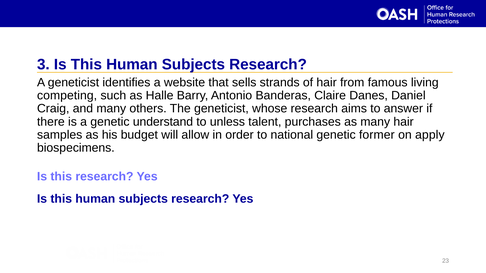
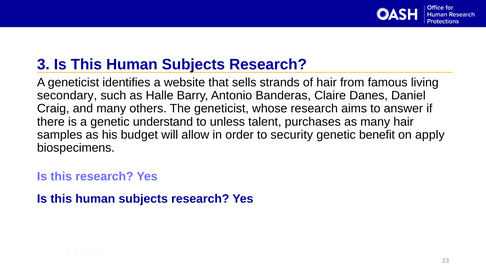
competing: competing -> secondary (67, 96)
national: national -> security (292, 135)
former: former -> benefit (377, 135)
